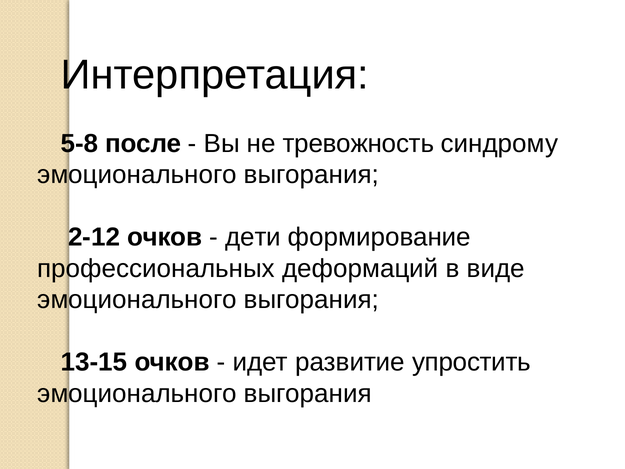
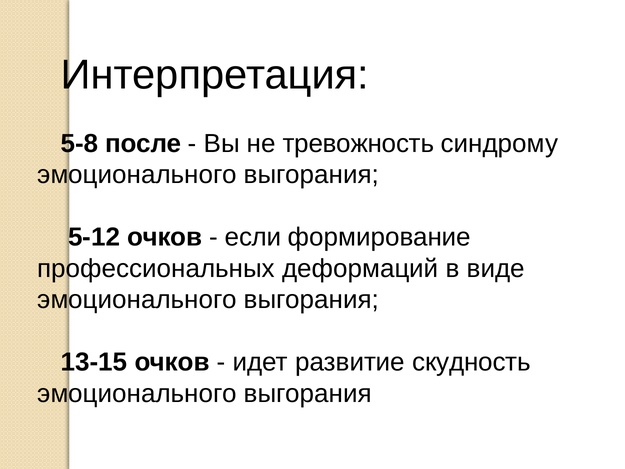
2-12: 2-12 -> 5-12 (94, 237)
дети: дети -> если (253, 237)
упростить: упростить -> скудность (471, 362)
